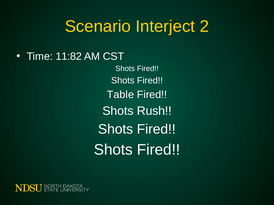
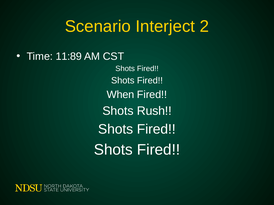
11:82: 11:82 -> 11:89 (69, 56)
Table: Table -> When (121, 95)
